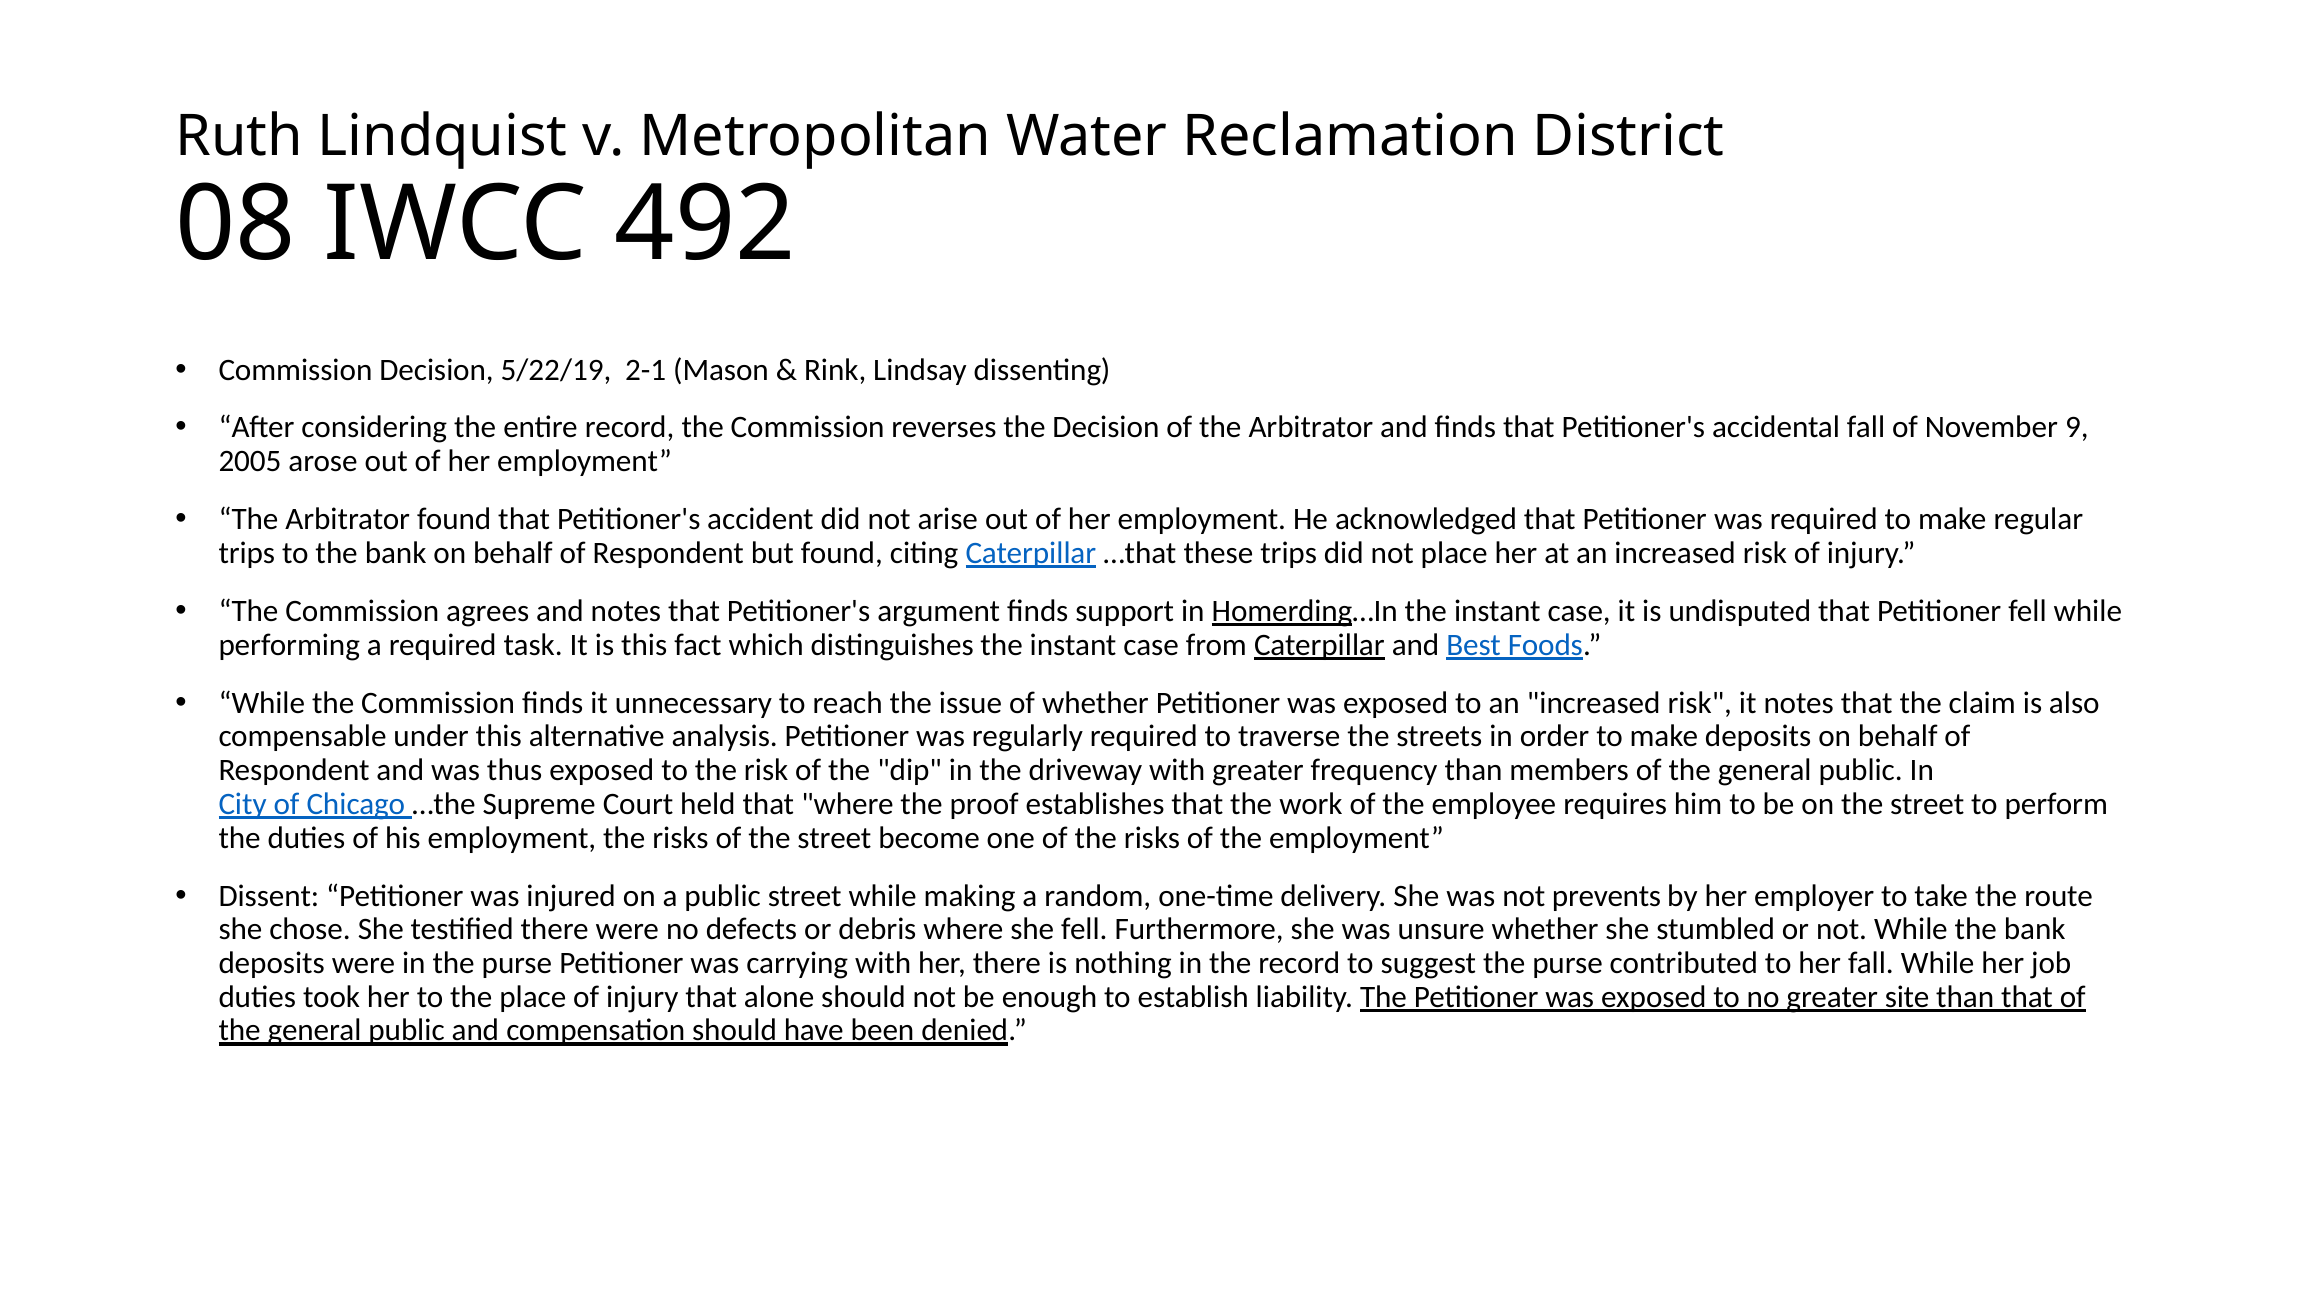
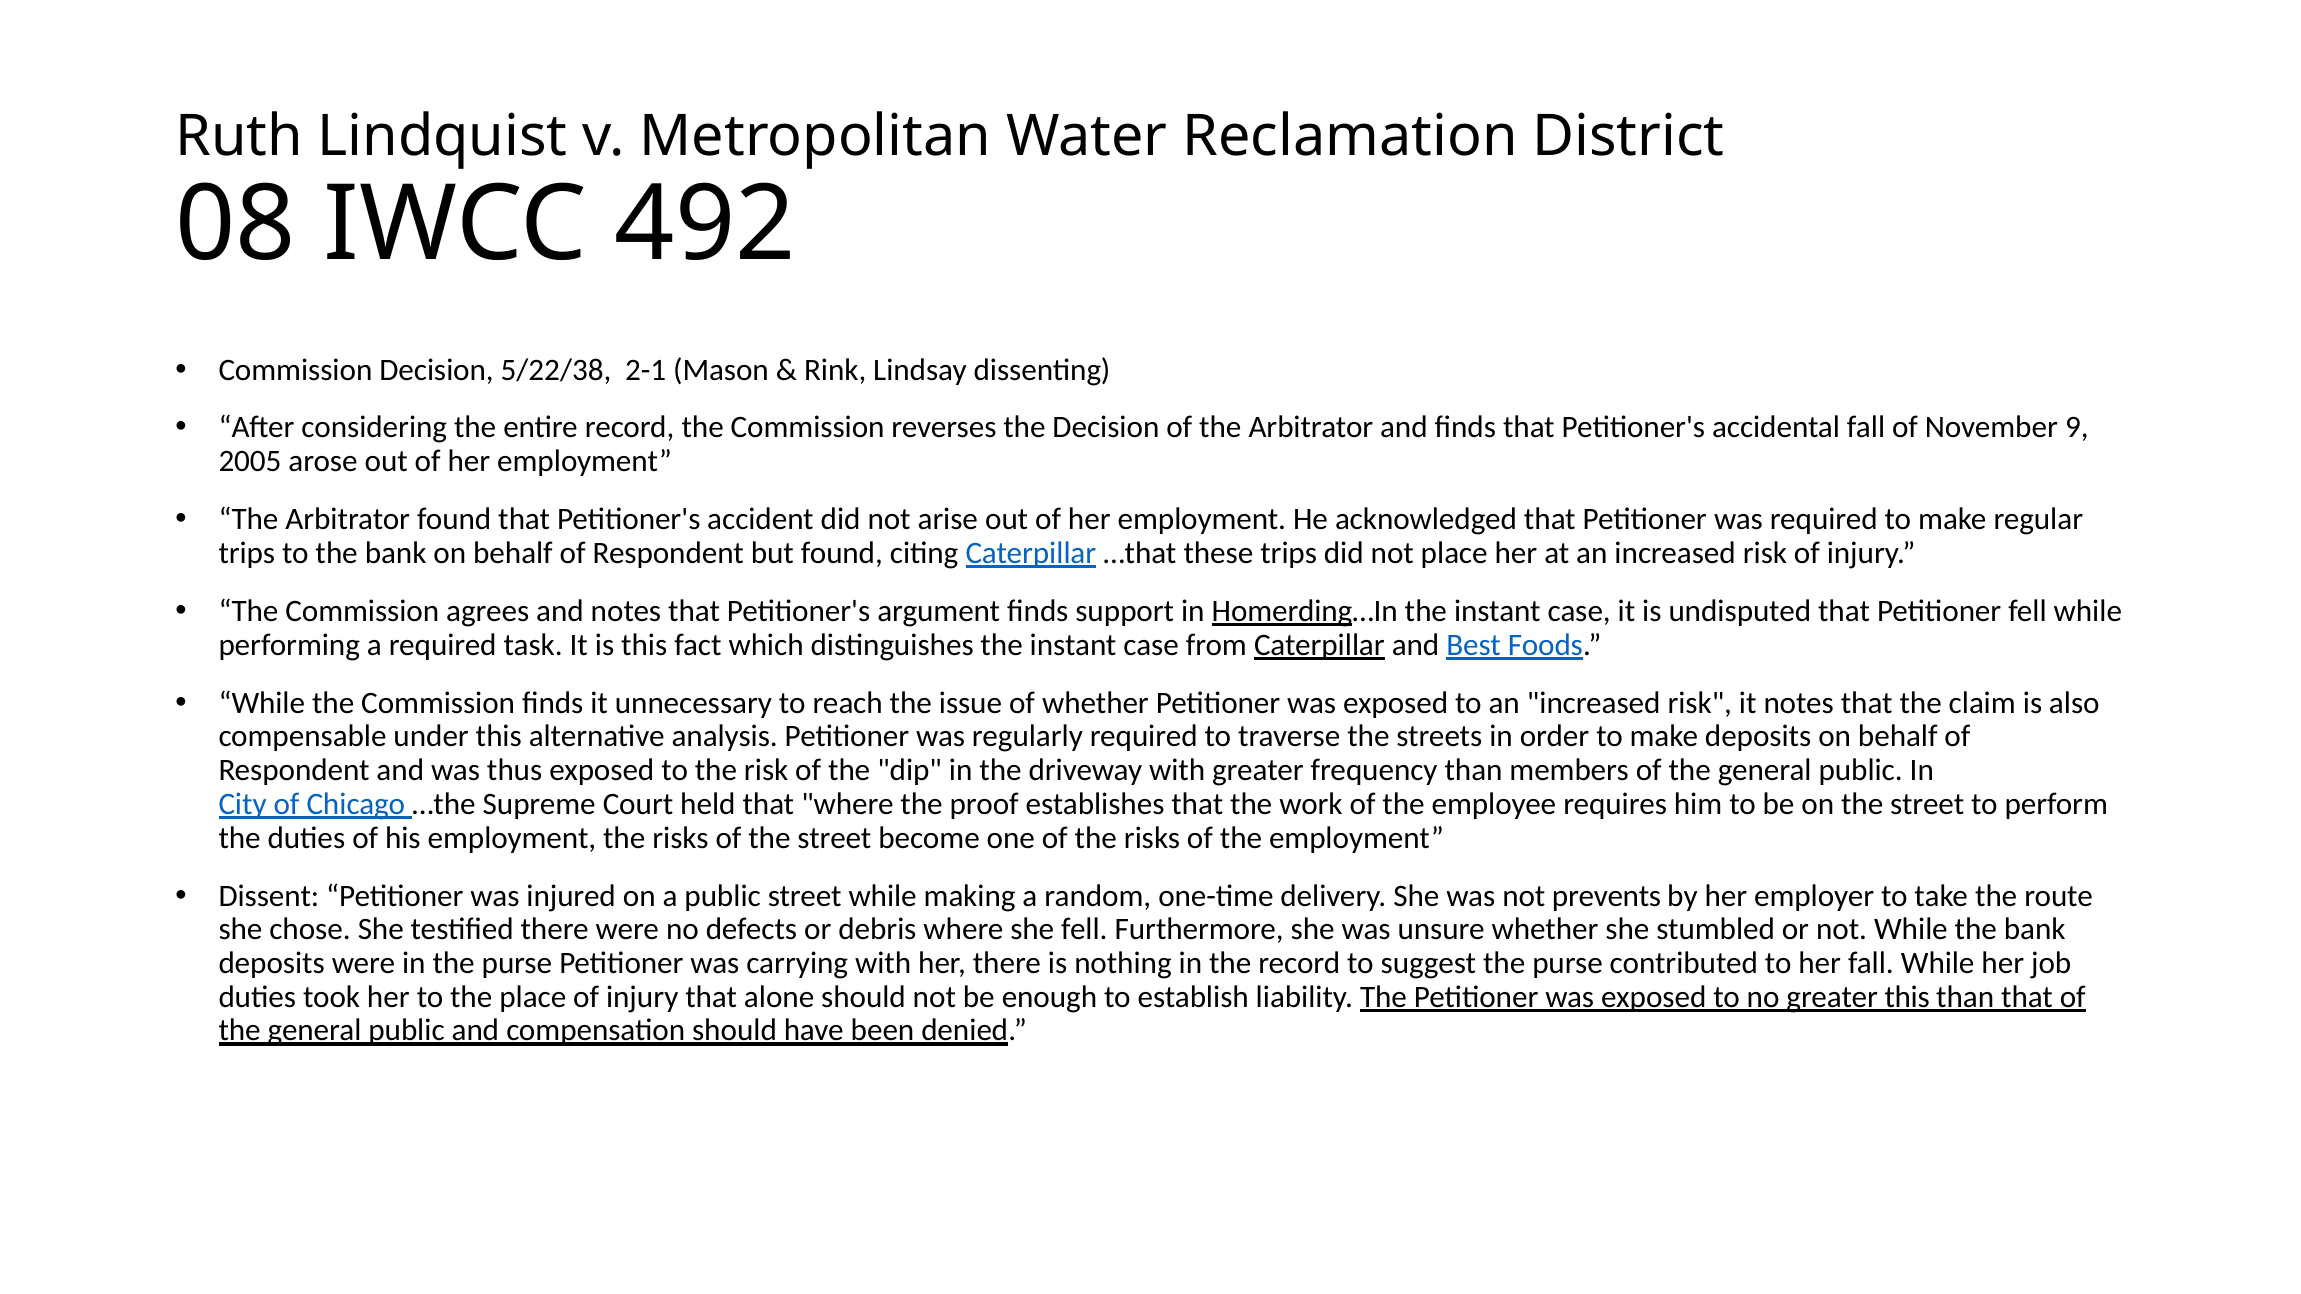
5/22/19: 5/22/19 -> 5/22/38 (556, 370)
greater site: site -> this (1907, 997)
